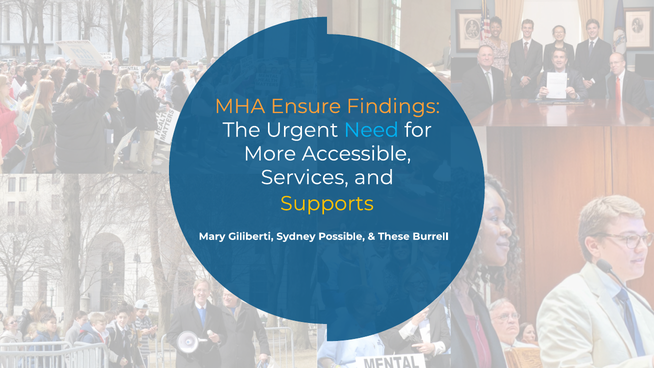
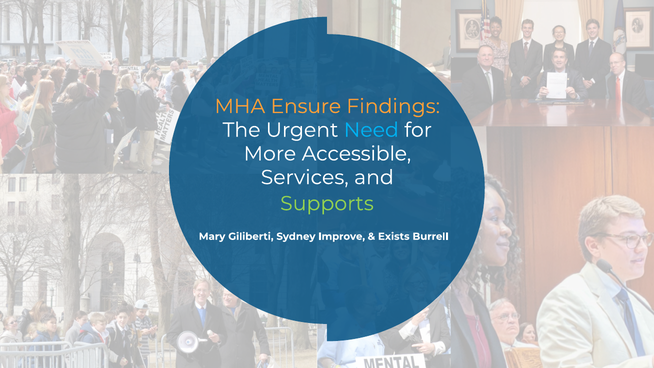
Supports colour: yellow -> light green (327, 203)
Possible: Possible -> Improve (342, 236)
These: These -> Exists (394, 236)
